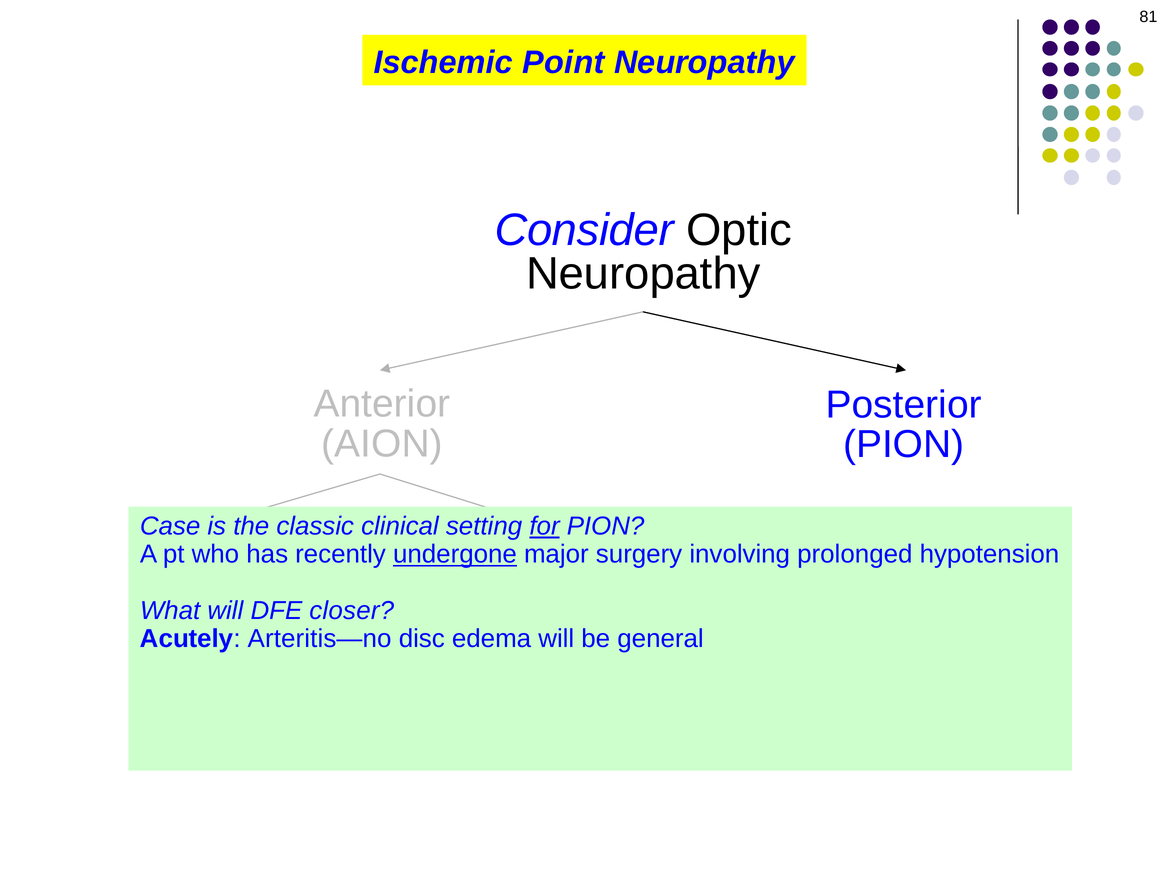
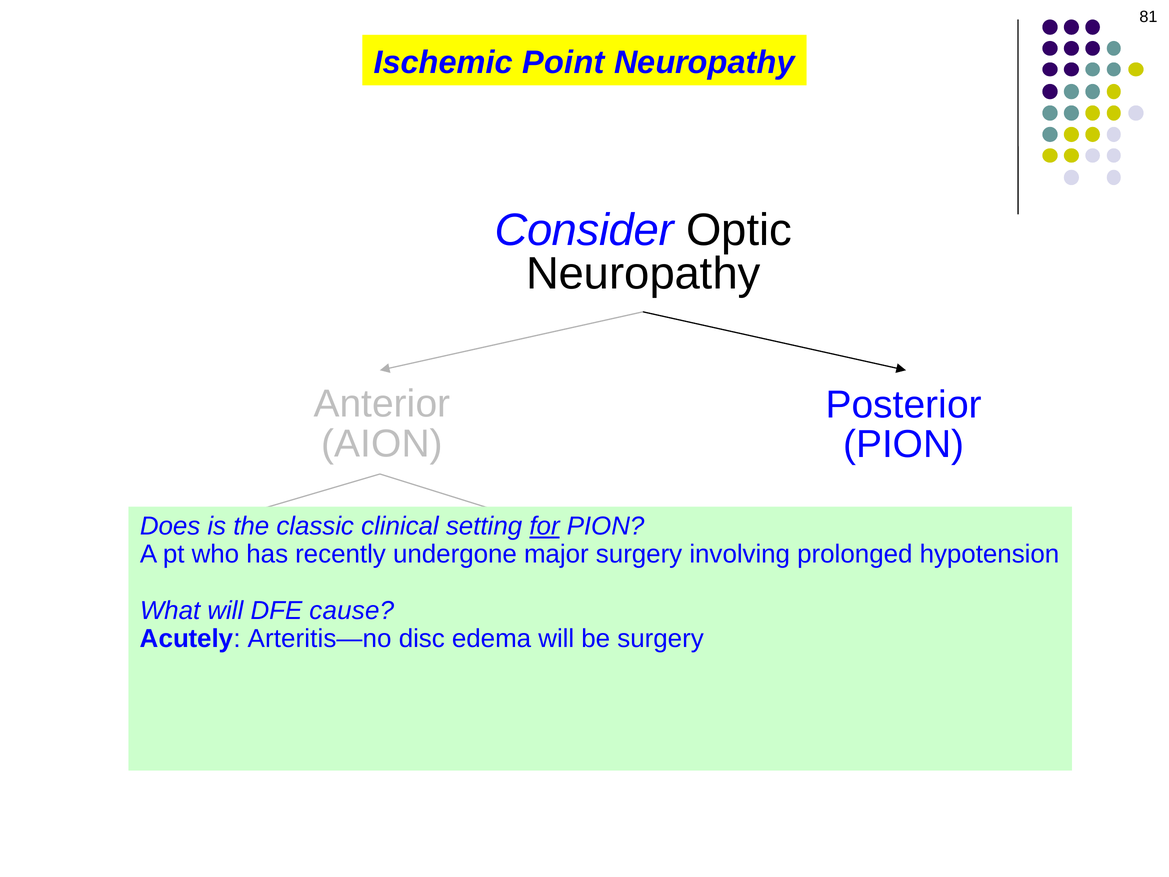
Case: Case -> Does (170, 526)
undergone underline: present -> none (455, 554)
closer: closer -> cause (352, 610)
be general: general -> surgery (661, 638)
